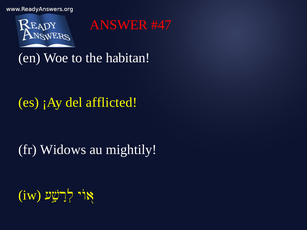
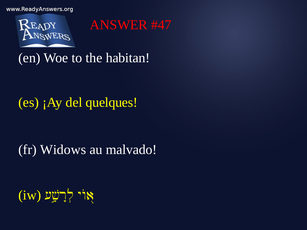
afflicted: afflicted -> quelques (112, 102)
mightily: mightily -> malvado (131, 150)
